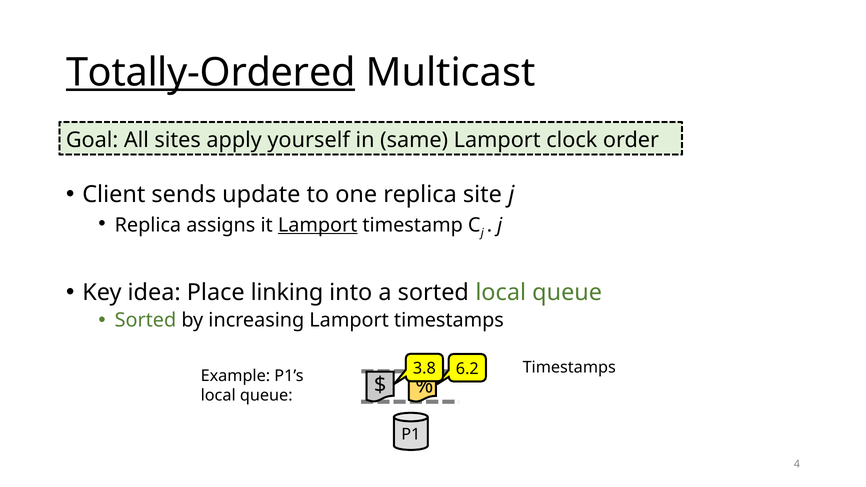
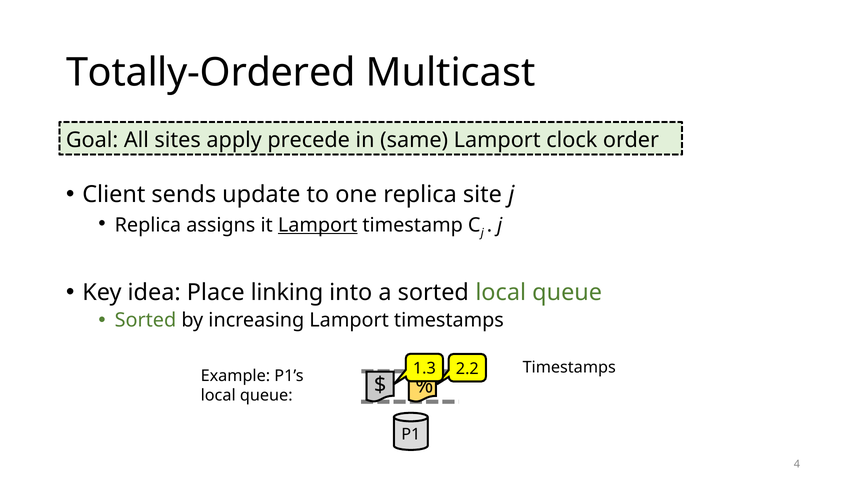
Totally-Ordered underline: present -> none (211, 73)
yourself: yourself -> precede (309, 140)
3.8: 3.8 -> 1.3 (424, 369)
6.2: 6.2 -> 2.2 (467, 369)
